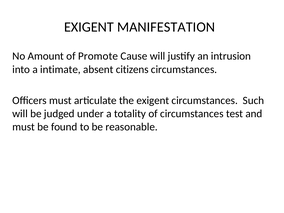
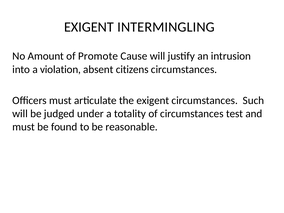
MANIFESTATION: MANIFESTATION -> INTERMINGLING (166, 27)
intimate: intimate -> violation (60, 69)
